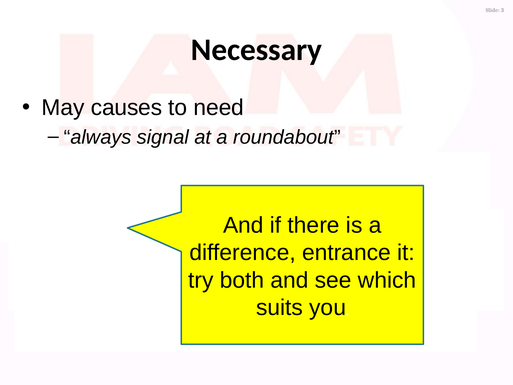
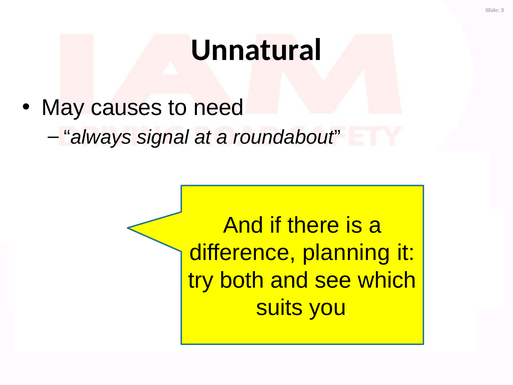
Necessary: Necessary -> Unnatural (256, 50)
entrance: entrance -> planning (346, 253)
